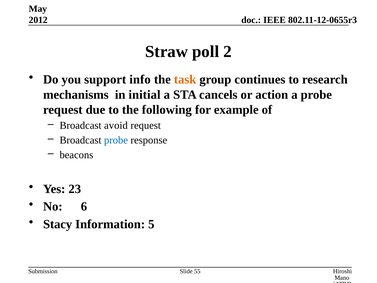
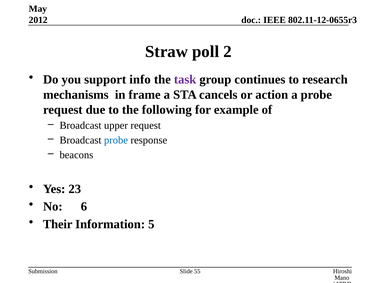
task colour: orange -> purple (185, 79)
initial: initial -> frame (145, 95)
avoid: avoid -> upper (116, 125)
Stacy: Stacy -> Their (58, 224)
